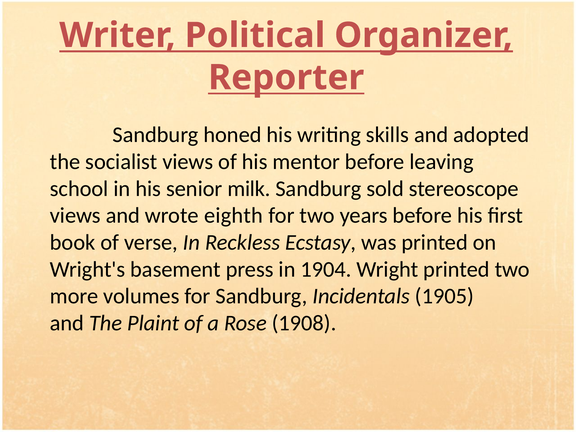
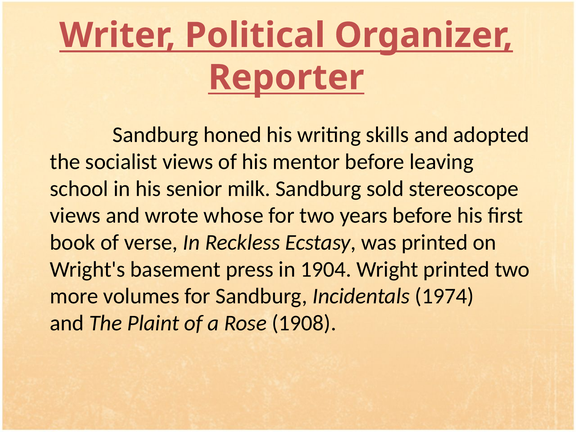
eighth: eighth -> whose (234, 216)
1905: 1905 -> 1974 (444, 296)
